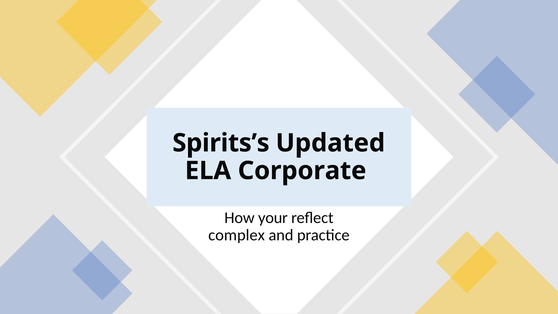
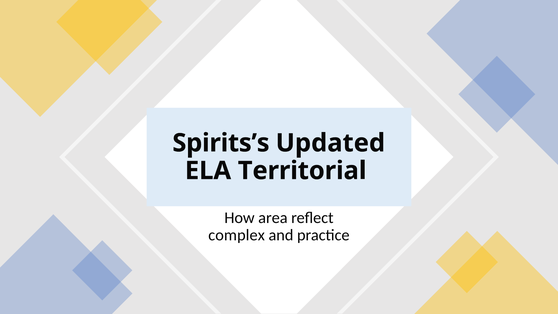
Corporate: Corporate -> Territorial (302, 171)
your: your -> area (273, 218)
